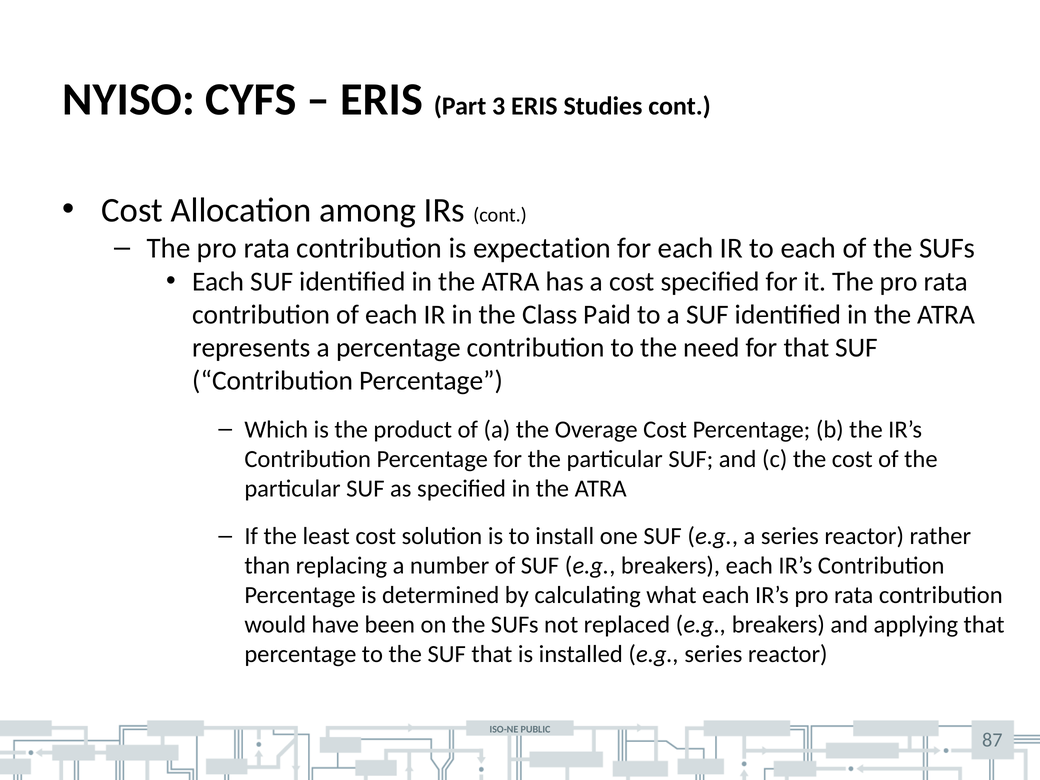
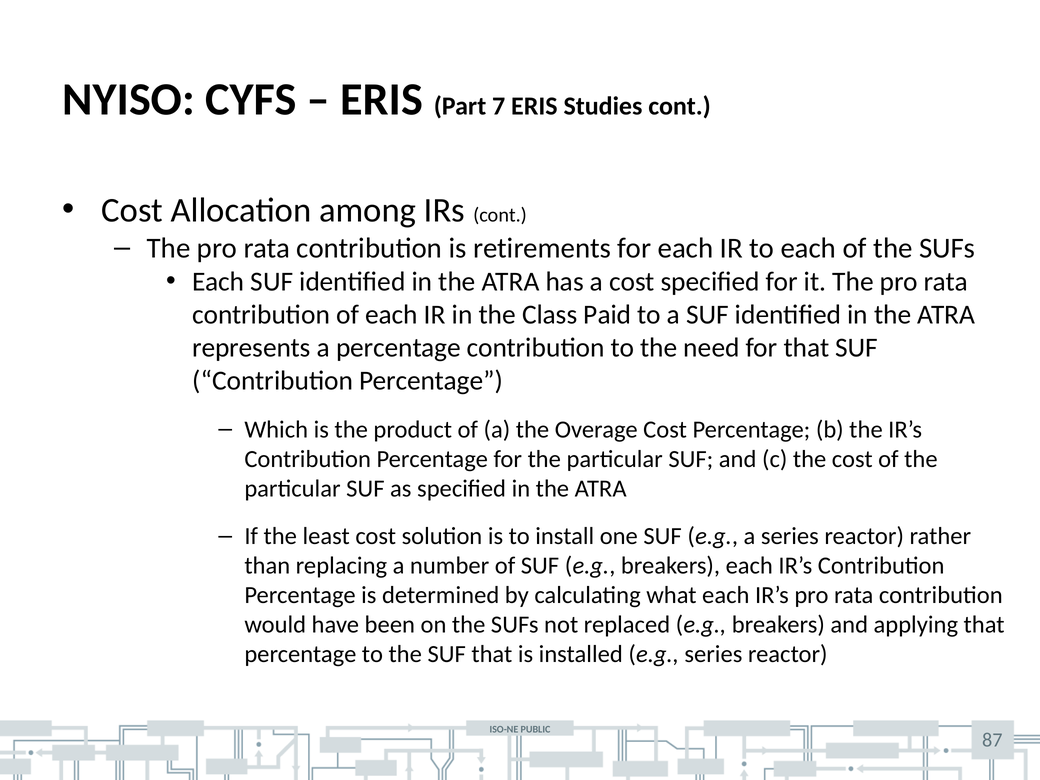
3: 3 -> 7 (499, 106)
expectation: expectation -> retirements (542, 248)
